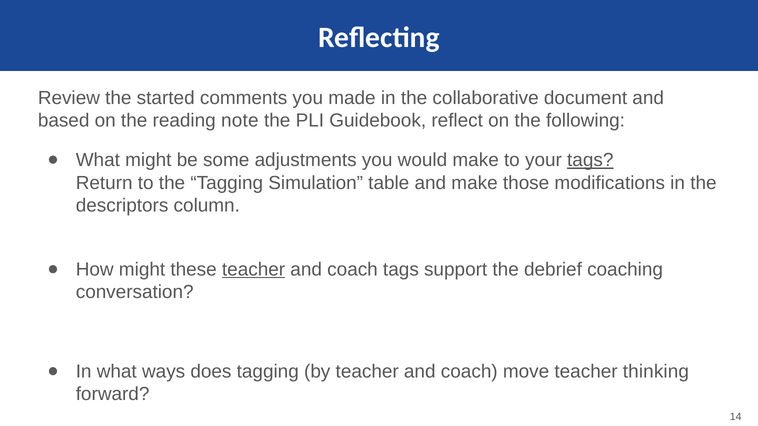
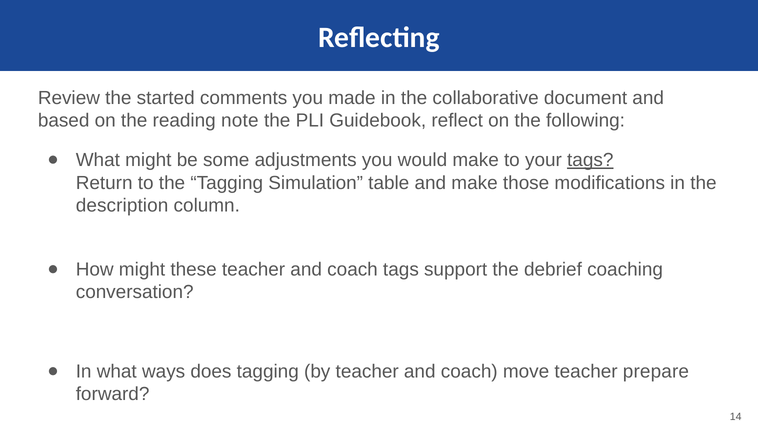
descriptors: descriptors -> description (122, 206)
teacher underline: present -> none (254, 270)
thinking: thinking -> prepare (656, 372)
